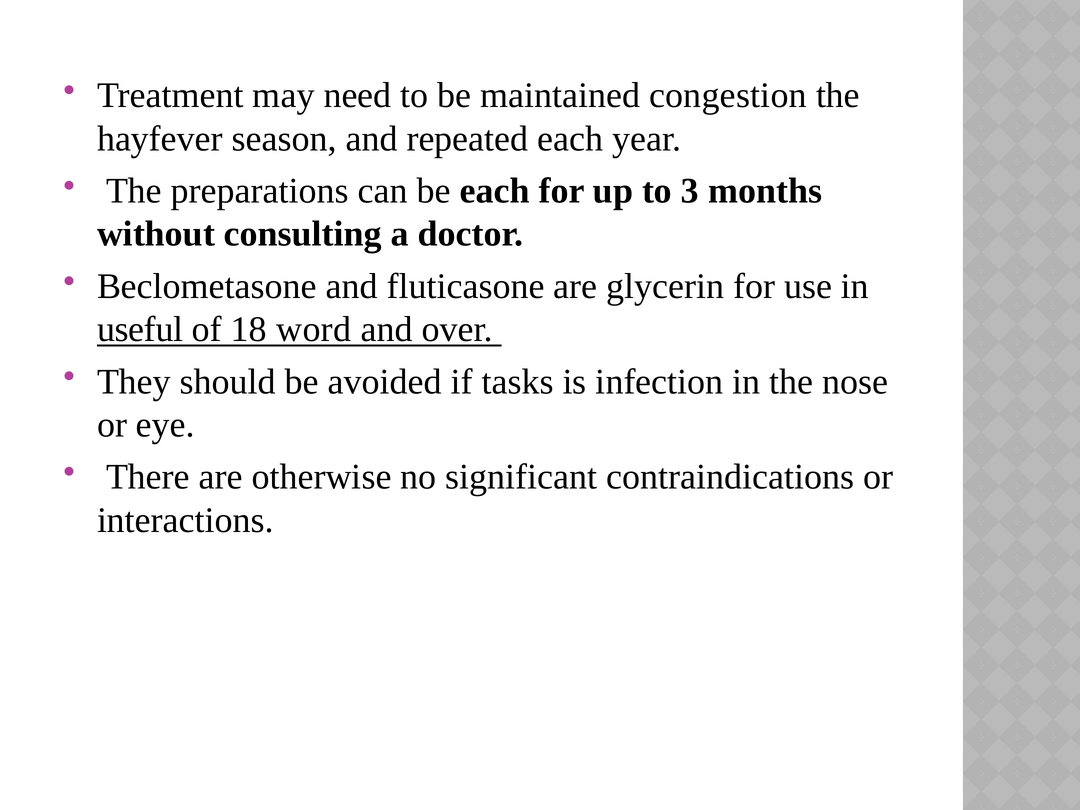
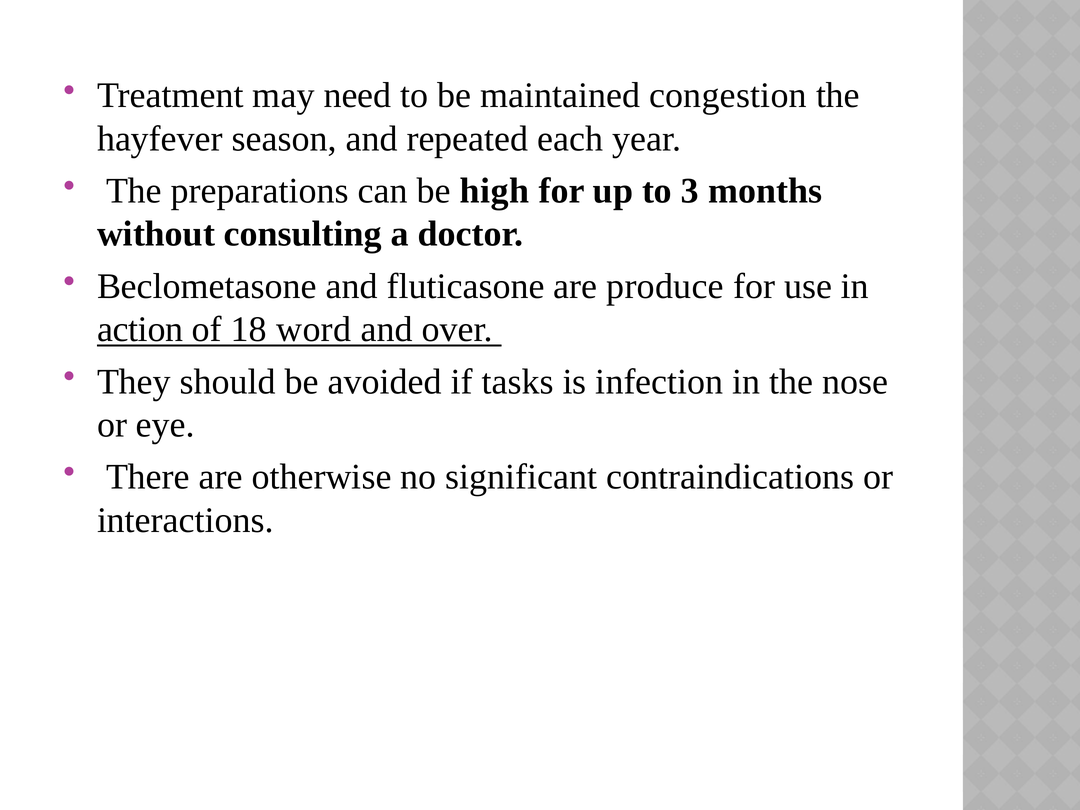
be each: each -> high (495, 191)
glycerin: glycerin -> produce (665, 286)
useful: useful -> action (140, 329)
